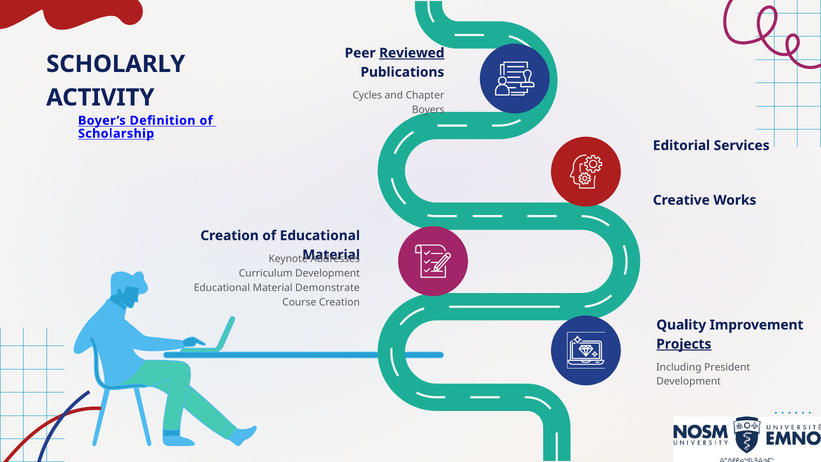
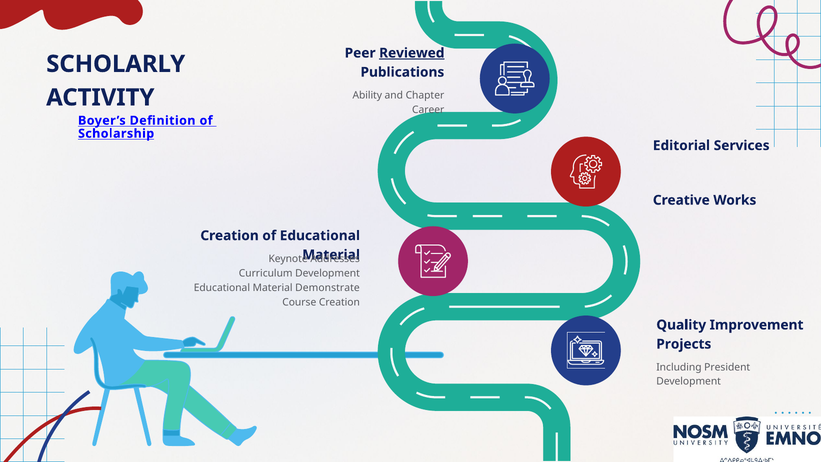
Cycles: Cycles -> Ability (367, 95)
Boyers: Boyers -> Career (428, 110)
Projects underline: present -> none (684, 344)
